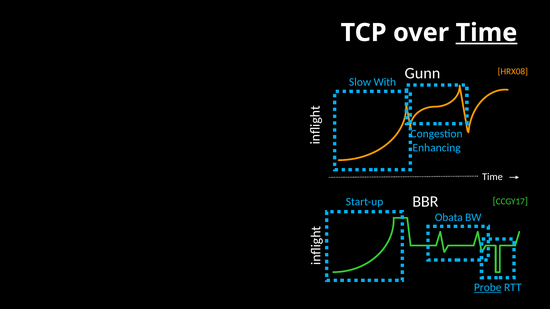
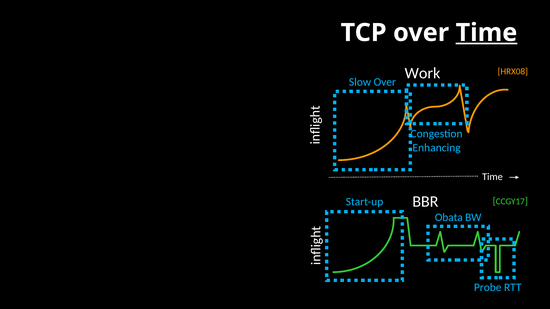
Gunn: Gunn -> Work (423, 73)
Slow With: With -> Over (385, 82)
Probe underline: present -> none (488, 288)
